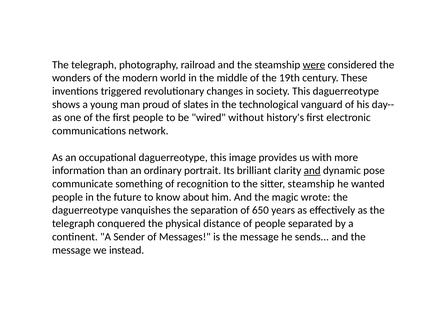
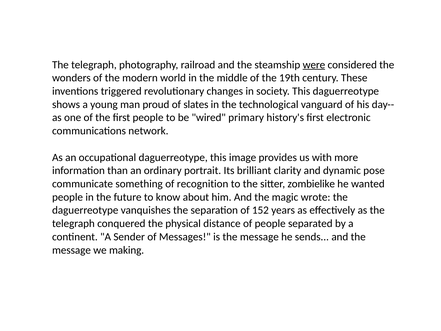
without: without -> primary (246, 118)
and underline: present -> none (312, 171)
sitter steamship: steamship -> zombielike (311, 184)
650: 650 -> 152 (260, 210)
instead: instead -> making (127, 250)
